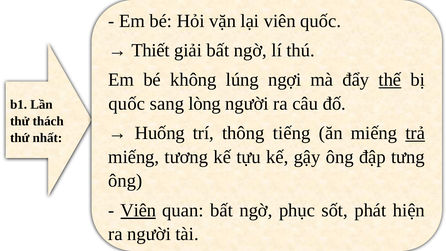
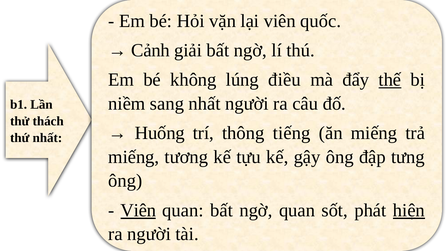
Thiết: Thiết -> Cảnh (151, 50)
ngợi: ngợi -> điều (285, 80)
quốc: quốc -> niềm (127, 104)
sang lòng: lòng -> nhất (205, 104)
trả underline: present -> none (415, 133)
ngờ phục: phục -> quan (297, 210)
hiện underline: none -> present (409, 210)
